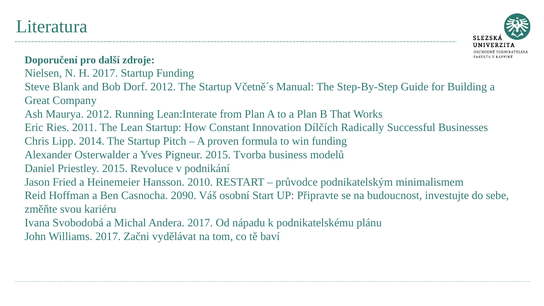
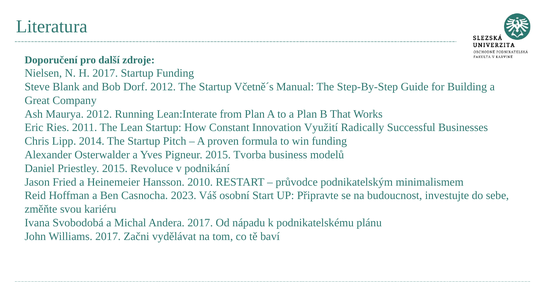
Dílčích: Dílčích -> Využití (321, 128)
2090: 2090 -> 2023 (184, 196)
